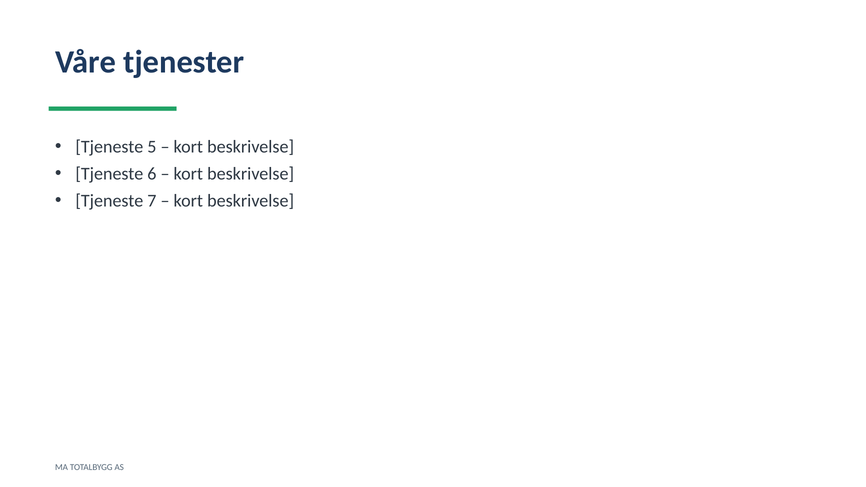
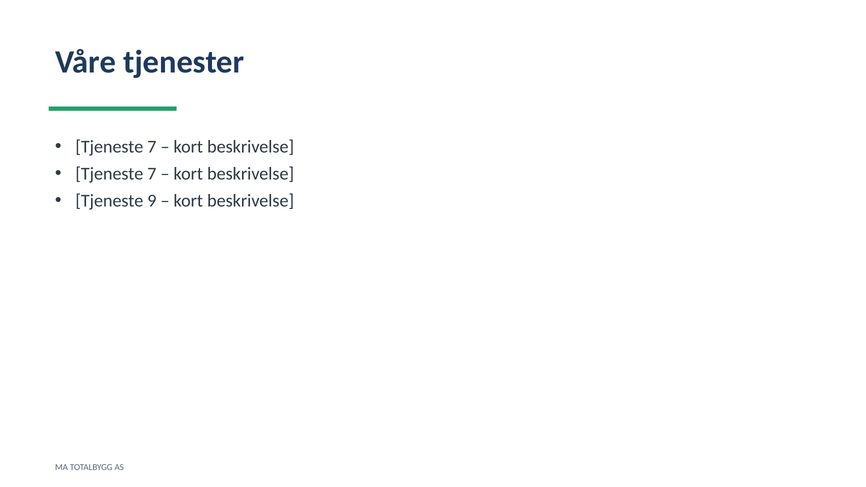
5: 5 -> 7 (152, 147)
6: 6 -> 7 (152, 174)
7: 7 -> 9 (152, 201)
